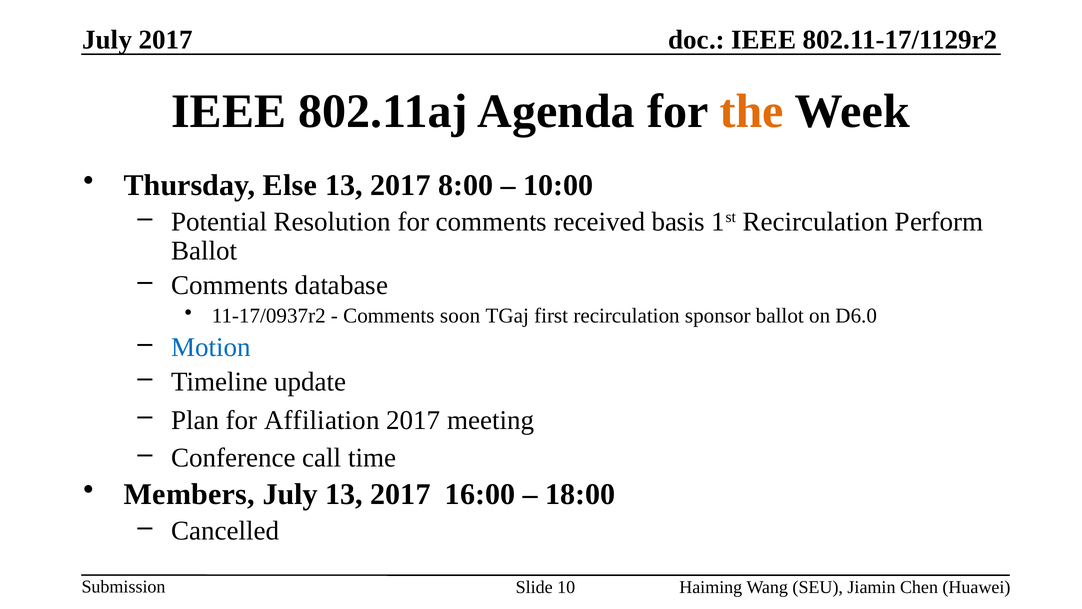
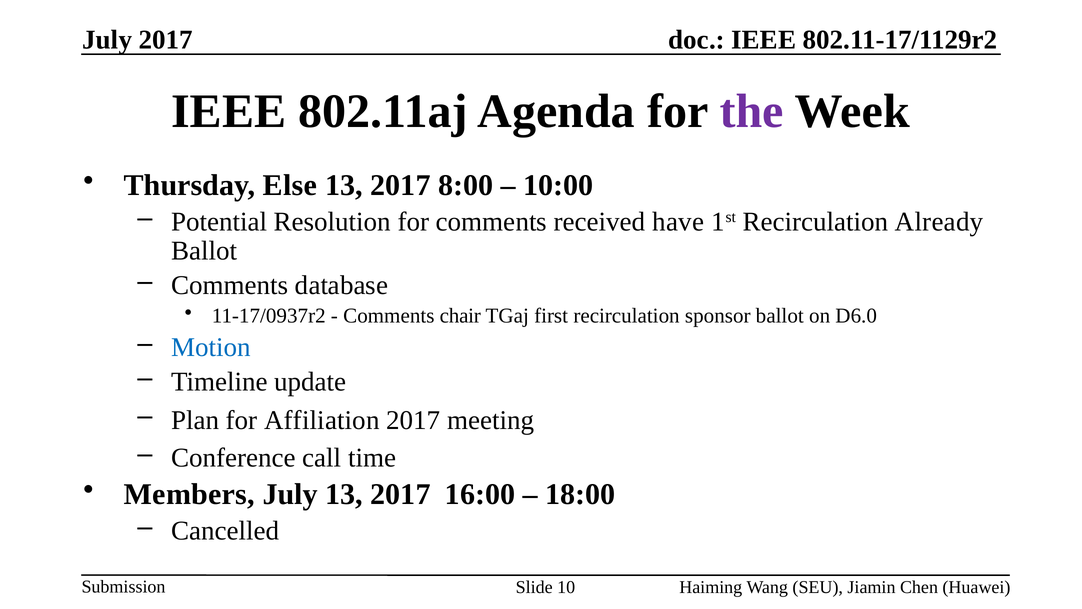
the colour: orange -> purple (752, 112)
basis: basis -> have (678, 221)
Perform: Perform -> Already (939, 221)
soon: soon -> chair (460, 316)
